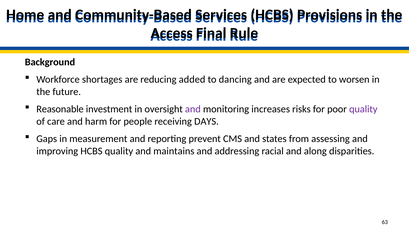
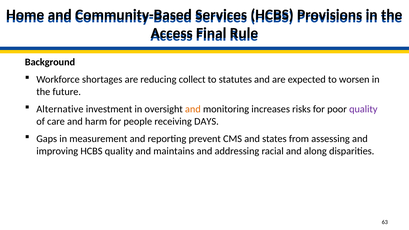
added: added -> collect (192, 80)
dancing: dancing -> statutes (235, 80)
Reasonable: Reasonable -> Alternative (60, 109)
and colour: purple -> orange (193, 109)
